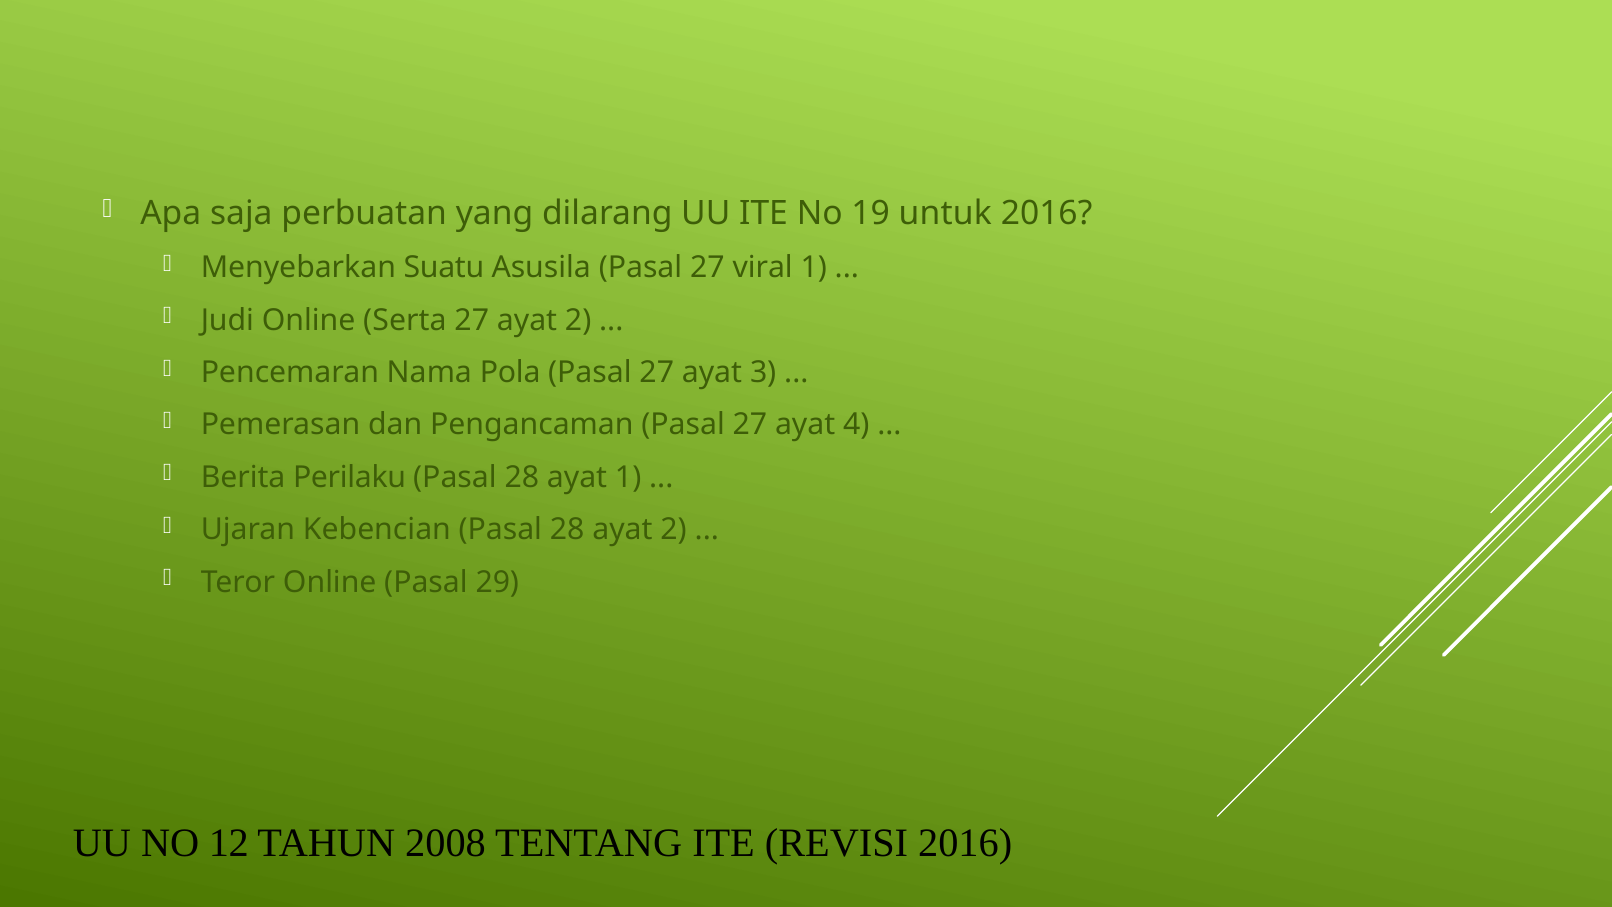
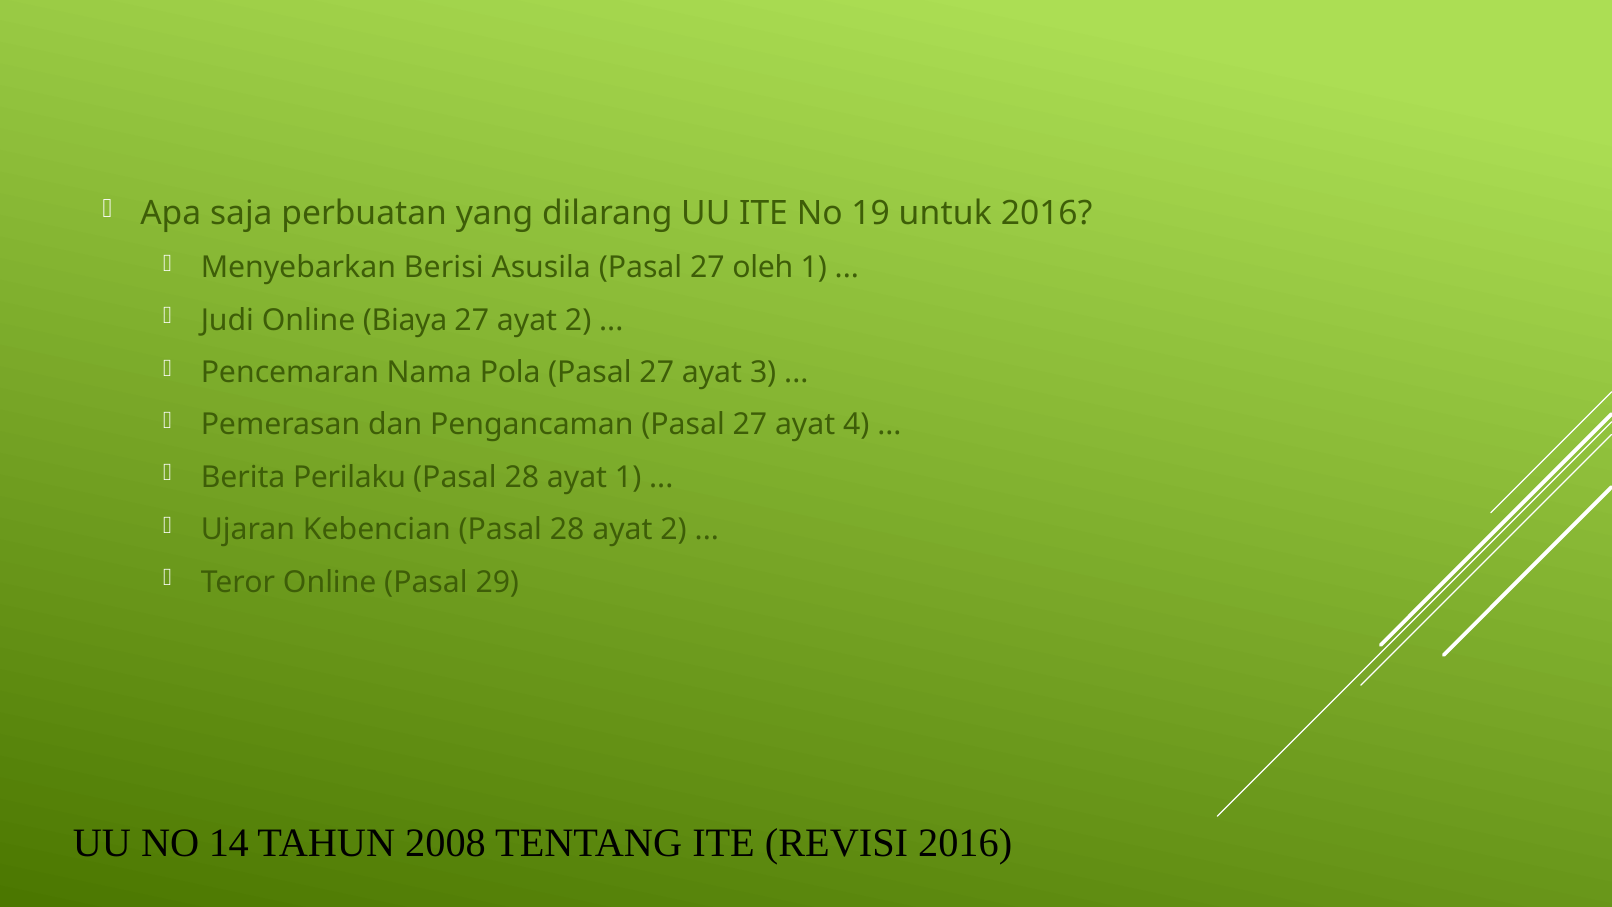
Suatu: Suatu -> Berisi (444, 268)
viral: viral -> oleh (763, 268)
Serta: Serta -> Biaya (405, 320)
12: 12 -> 14 (229, 843)
